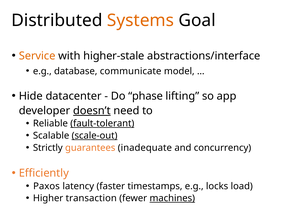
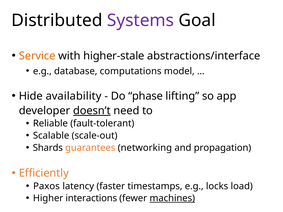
Systems colour: orange -> purple (140, 20)
communicate: communicate -> computations (131, 71)
datacenter: datacenter -> availability (74, 96)
fault-tolerant underline: present -> none (102, 124)
scale-out underline: present -> none (95, 136)
Strictly: Strictly -> Shards (48, 148)
inadequate: inadequate -> networking (145, 148)
concurrency: concurrency -> propagation (222, 148)
transaction: transaction -> interactions (91, 198)
